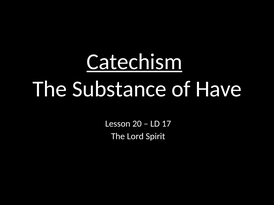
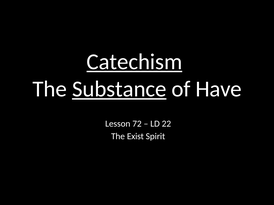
Substance underline: none -> present (119, 89)
20: 20 -> 72 (137, 124)
17: 17 -> 22 (166, 124)
Lord: Lord -> Exist (135, 137)
